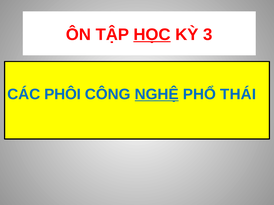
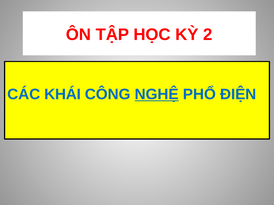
HỌC underline: present -> none (152, 35)
3: 3 -> 2 (208, 35)
PHÔI: PHÔI -> KHÁI (63, 95)
THÁI: THÁI -> ĐIỆN (238, 95)
